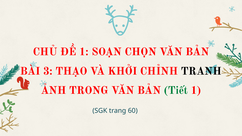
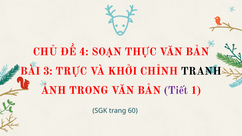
ĐỀ 1: 1 -> 4 (84, 52)
CHỌN: CHỌN -> THỰC (141, 52)
THẠO: THẠO -> TRỰC (71, 71)
Tiết colour: green -> purple (176, 90)
